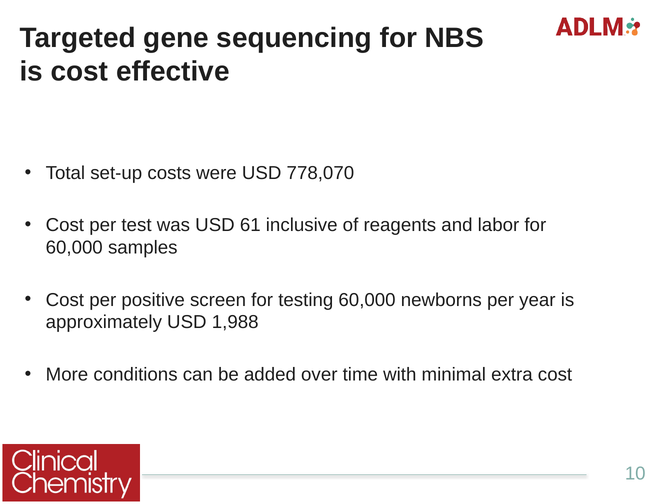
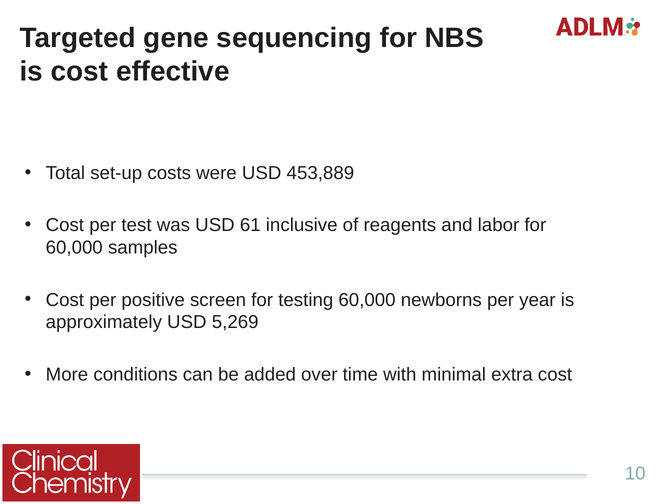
778,070: 778,070 -> 453,889 (320, 173)
1,988: 1,988 -> 5,269 (235, 322)
